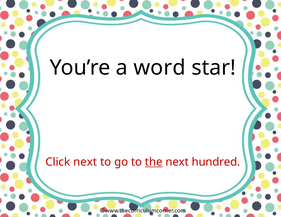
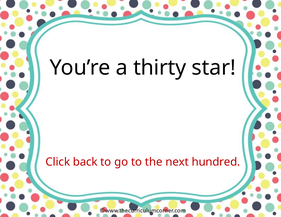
word: word -> thirty (160, 68)
Click next: next -> back (85, 162)
the underline: present -> none (154, 162)
